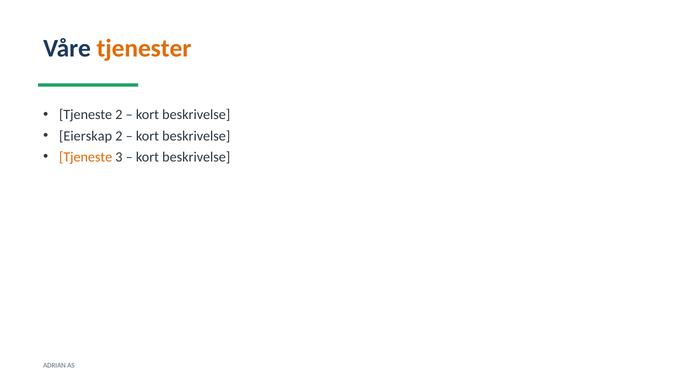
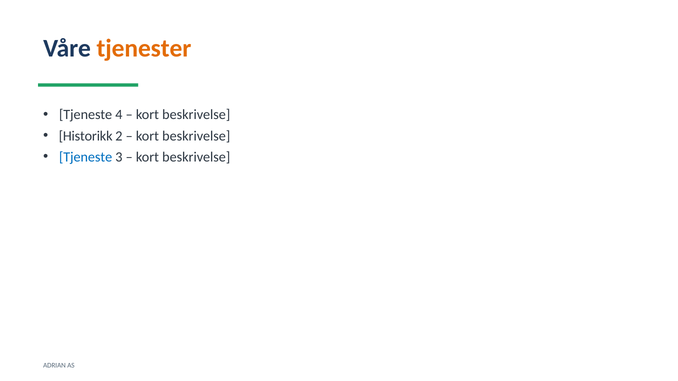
Tjeneste 2: 2 -> 4 (119, 115)
Eierskap: Eierskap -> Historikk (86, 136)
Tjeneste colour: orange -> blue (86, 157)
